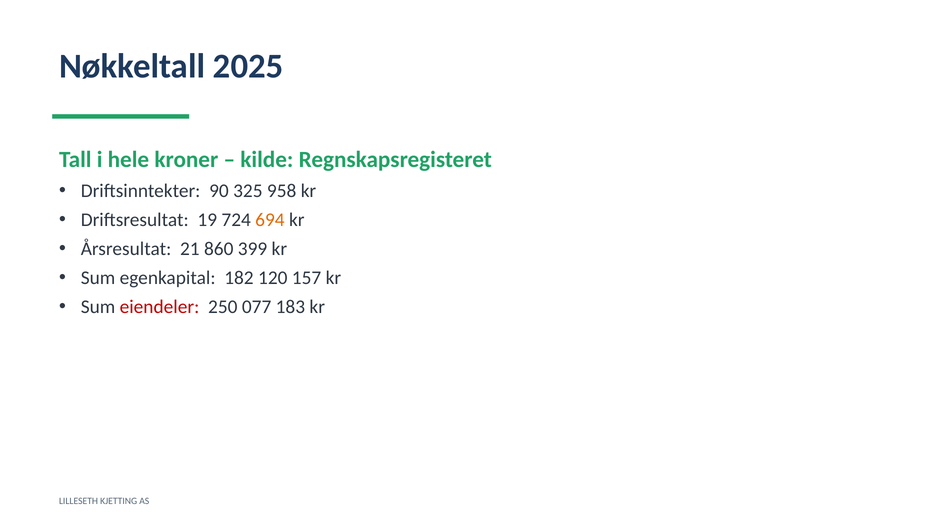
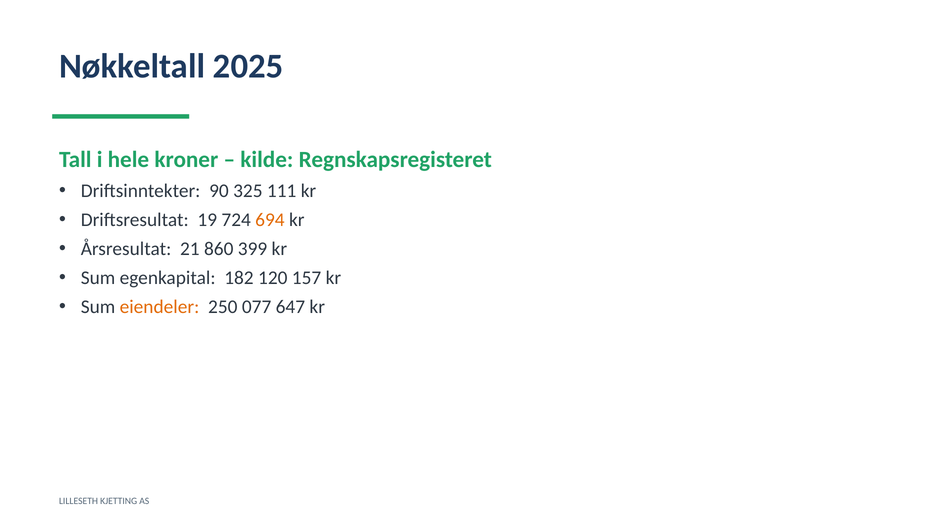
958: 958 -> 111 (282, 191)
eiendeler colour: red -> orange (159, 307)
183: 183 -> 647 (290, 307)
